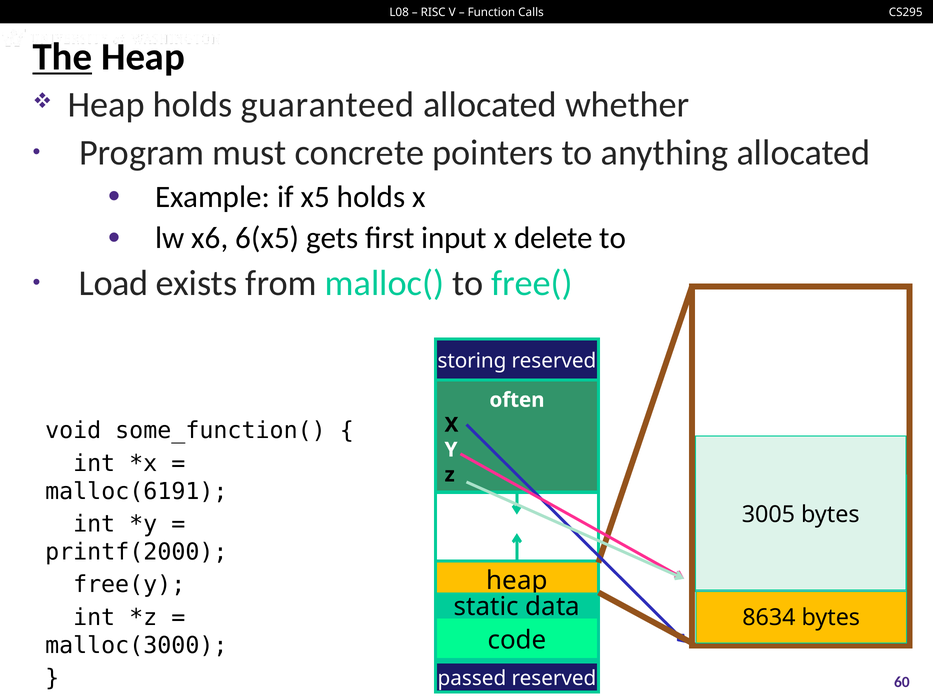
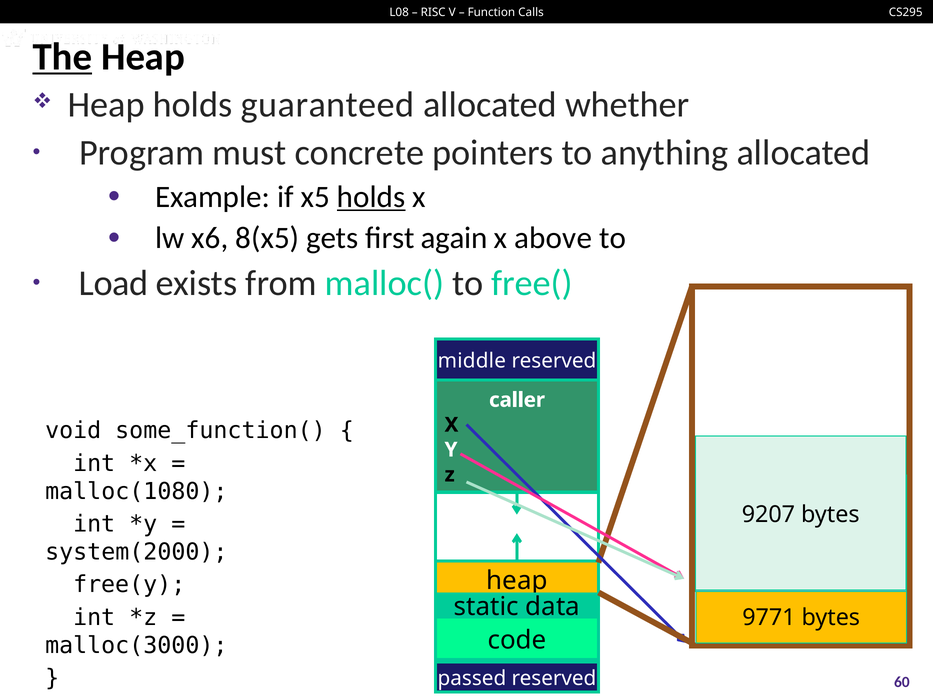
holds underline: none -> present (371, 197)
6(x5: 6(x5 -> 8(x5 (267, 238)
input: input -> again (454, 238)
delete: delete -> above (553, 238)
storing: storing -> middle (472, 361)
often: often -> caller (517, 400)
malloc(6191: malloc(6191 -> malloc(1080 (136, 491)
3005: 3005 -> 9207 (768, 515)
printf(2000: printf(2000 -> system(2000 (136, 552)
8634: 8634 -> 9771 (769, 617)
